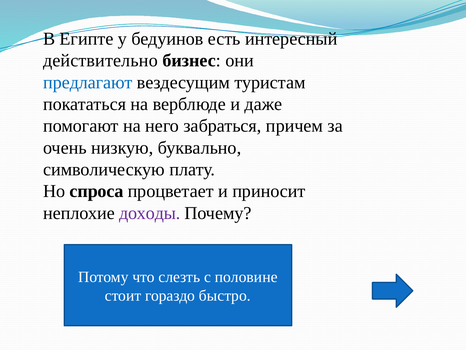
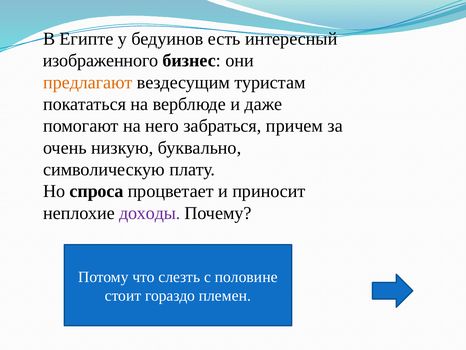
действительно: действительно -> изображенного (101, 60)
предлагают colour: blue -> orange (88, 82)
быстро: быстро -> племен (225, 295)
